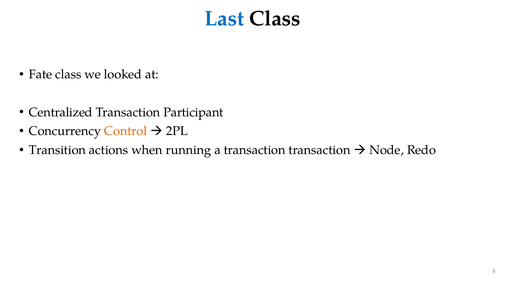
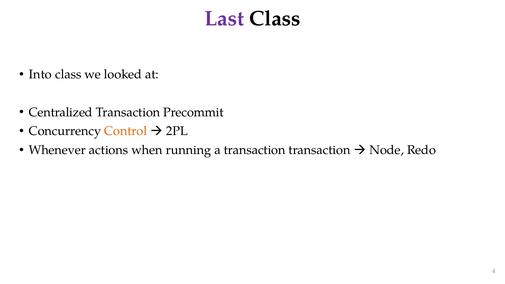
Last colour: blue -> purple (224, 19)
Fate: Fate -> Into (40, 75)
Participant: Participant -> Precommit (193, 112)
Transition: Transition -> Whenever (57, 150)
